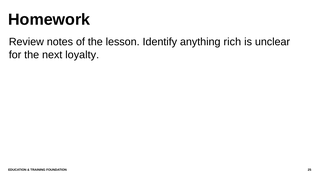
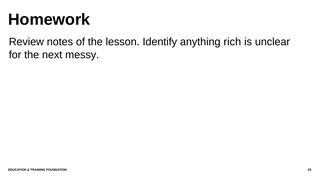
loyalty: loyalty -> messy (82, 55)
